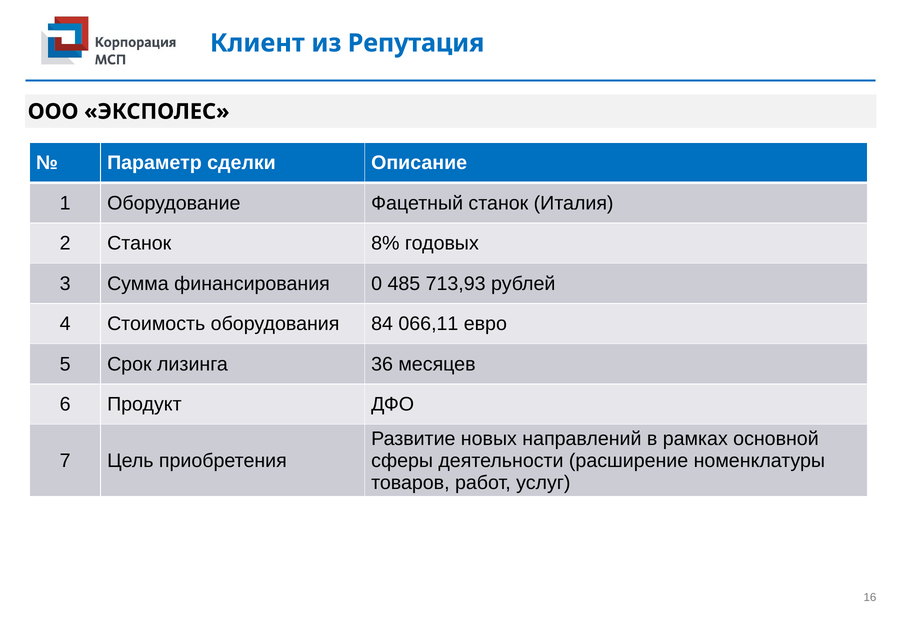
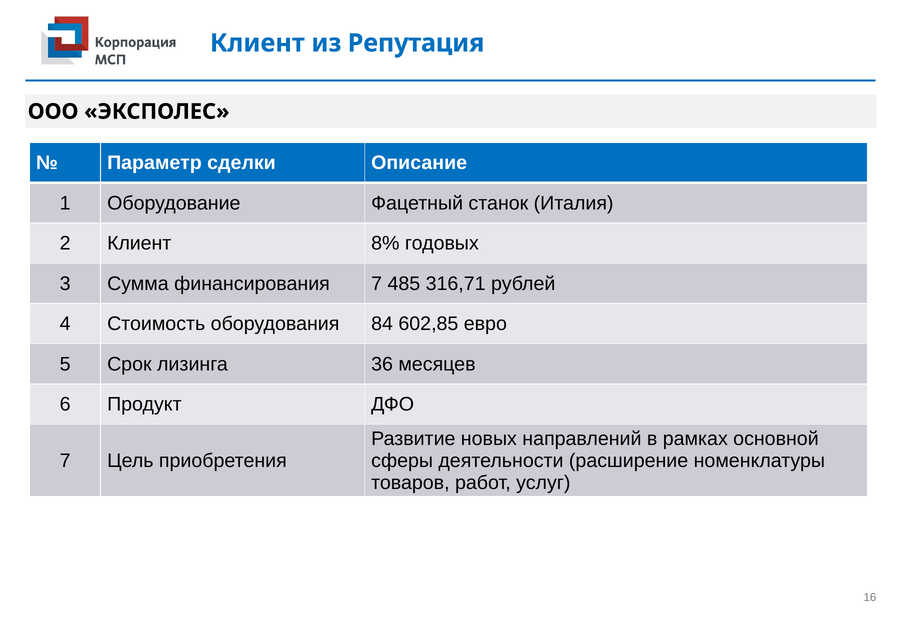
2 Станок: Станок -> Клиент (139, 243)
финансирования 0: 0 -> 7 (377, 284)
713,93: 713,93 -> 316,71 (456, 284)
066,11: 066,11 -> 602,85 (428, 324)
